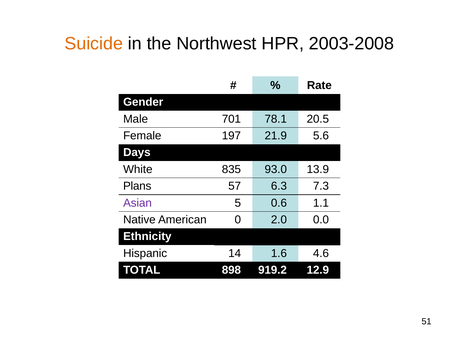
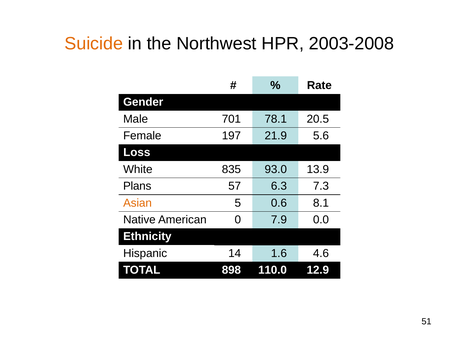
Days: Days -> Loss (137, 153)
Asian colour: purple -> orange (137, 203)
1.1: 1.1 -> 8.1 (321, 203)
2.0: 2.0 -> 7.9 (279, 220)
919.2: 919.2 -> 110.0 (273, 270)
